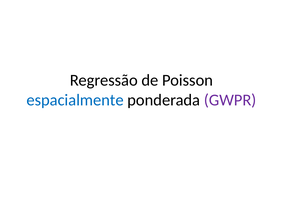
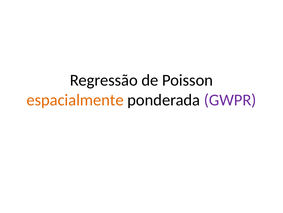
espacialmente colour: blue -> orange (75, 100)
